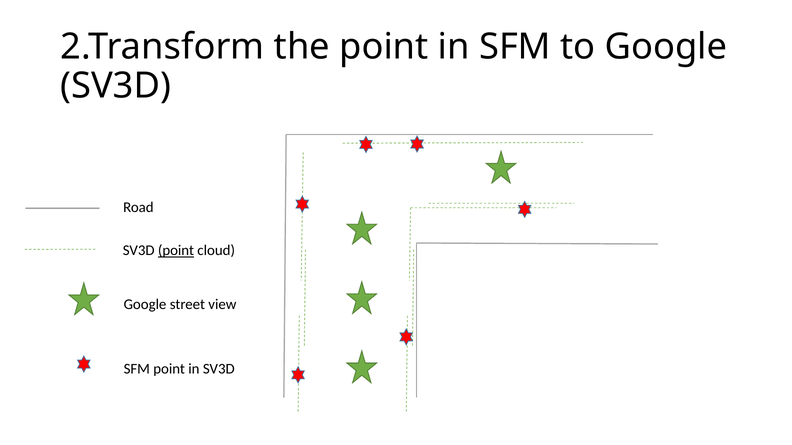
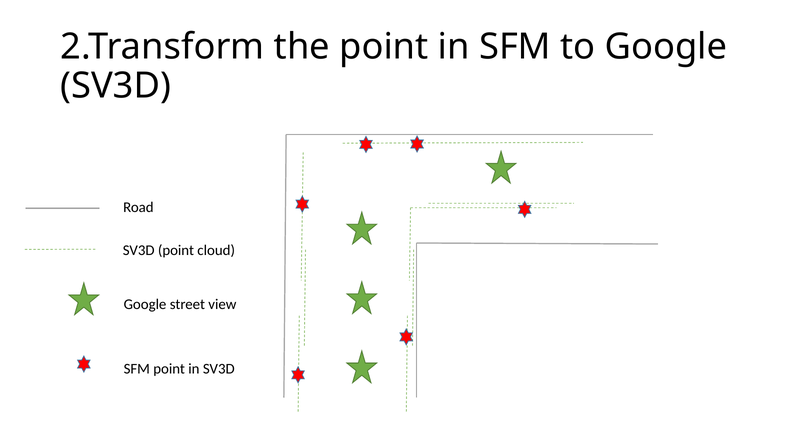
point underline: present -> none (176, 251)
